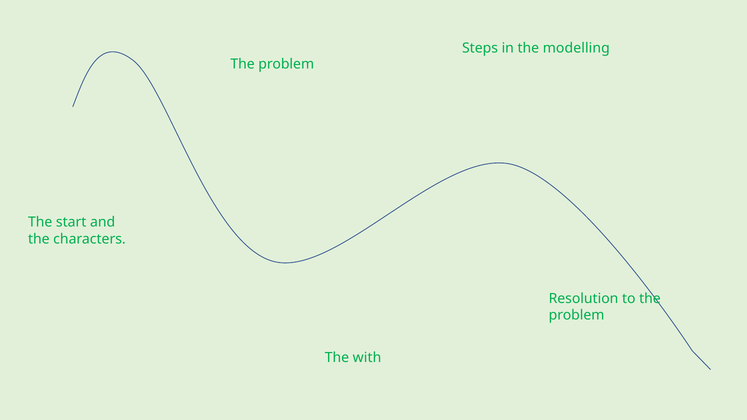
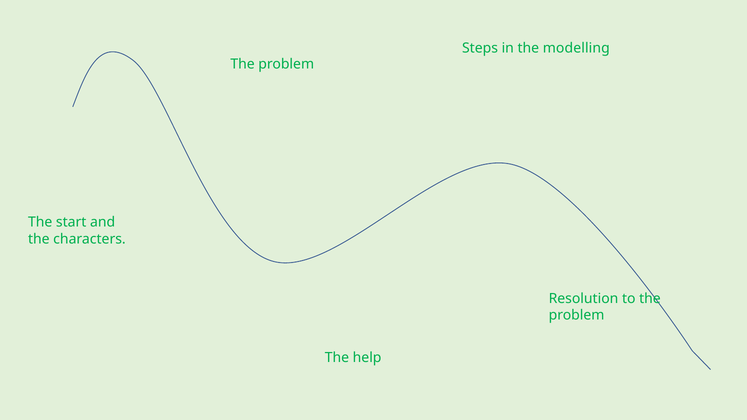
with: with -> help (367, 358)
